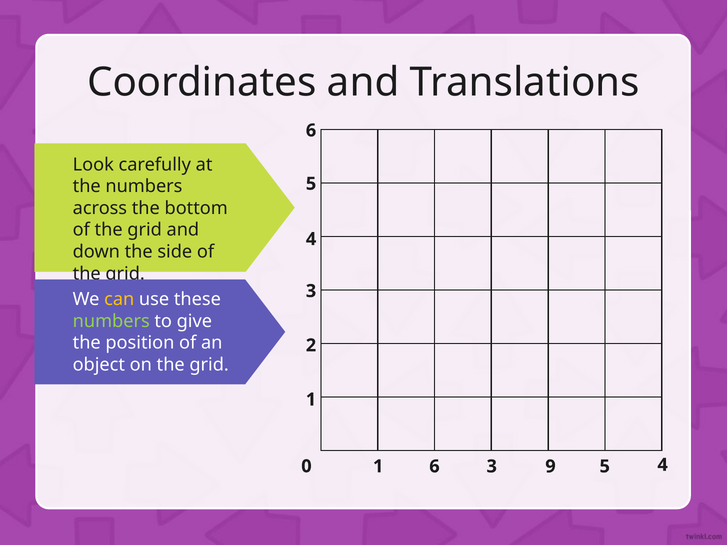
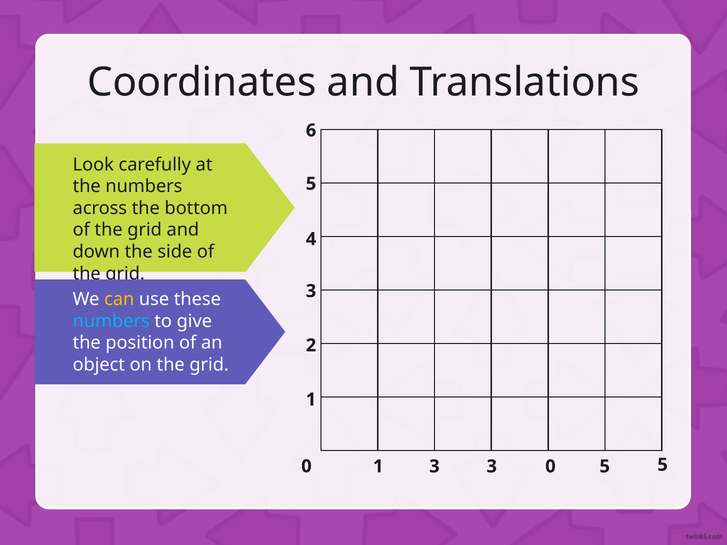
numbers colour: light green -> light blue (111, 321)
1 6: 6 -> 3 (434, 467)
3 9: 9 -> 0 (550, 467)
5 4: 4 -> 5 (663, 465)
